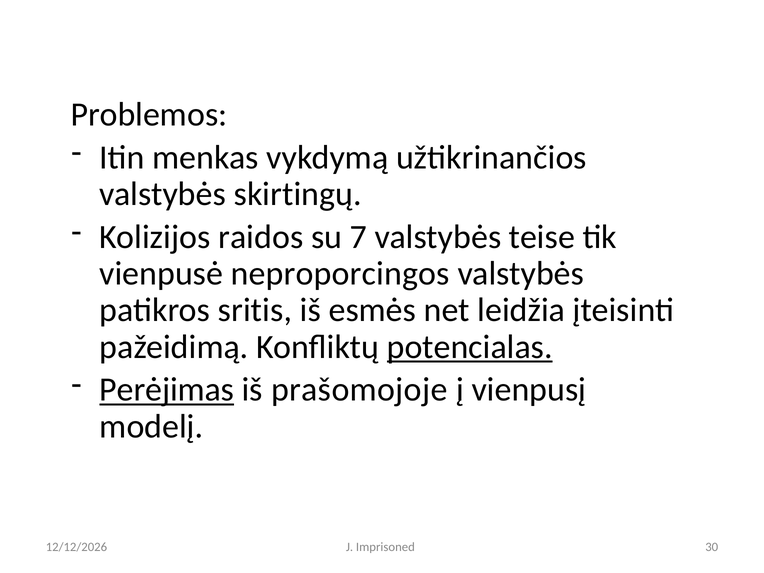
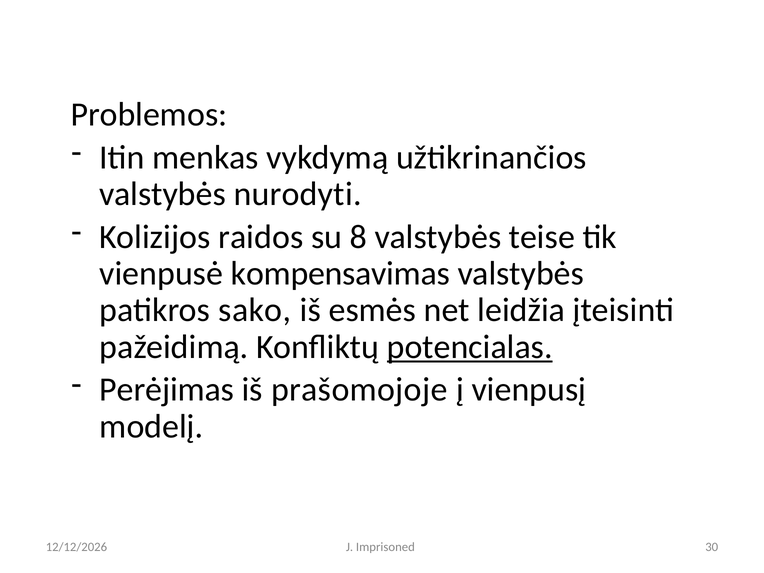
skirtingų: skirtingų -> nurodyti (298, 194)
7: 7 -> 8 (358, 237)
neproporcingos: neproporcingos -> kompensavimas (341, 274)
sritis: sritis -> sako (255, 310)
Perėjimas underline: present -> none (167, 390)
